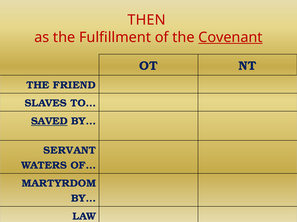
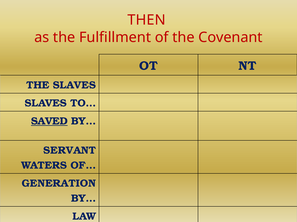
Covenant underline: present -> none (230, 37)
THE FRIEND: FRIEND -> SLAVES (74, 85)
MARTYRDOM: MARTYRDOM -> GENERATION (59, 184)
